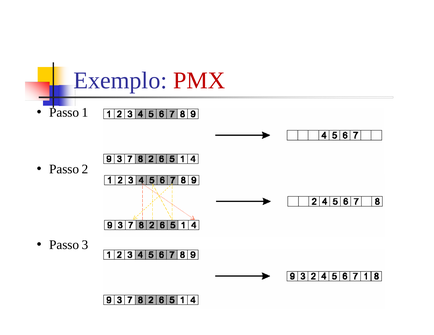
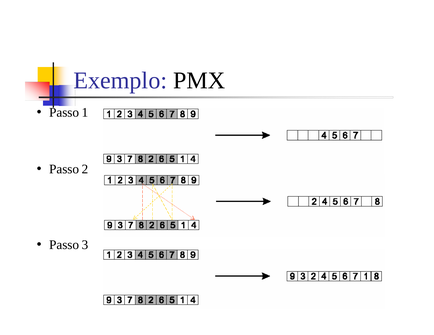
PMX colour: red -> black (199, 81)
